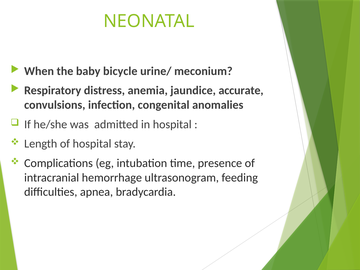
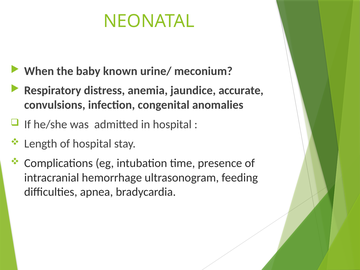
bicycle: bicycle -> known (120, 71)
